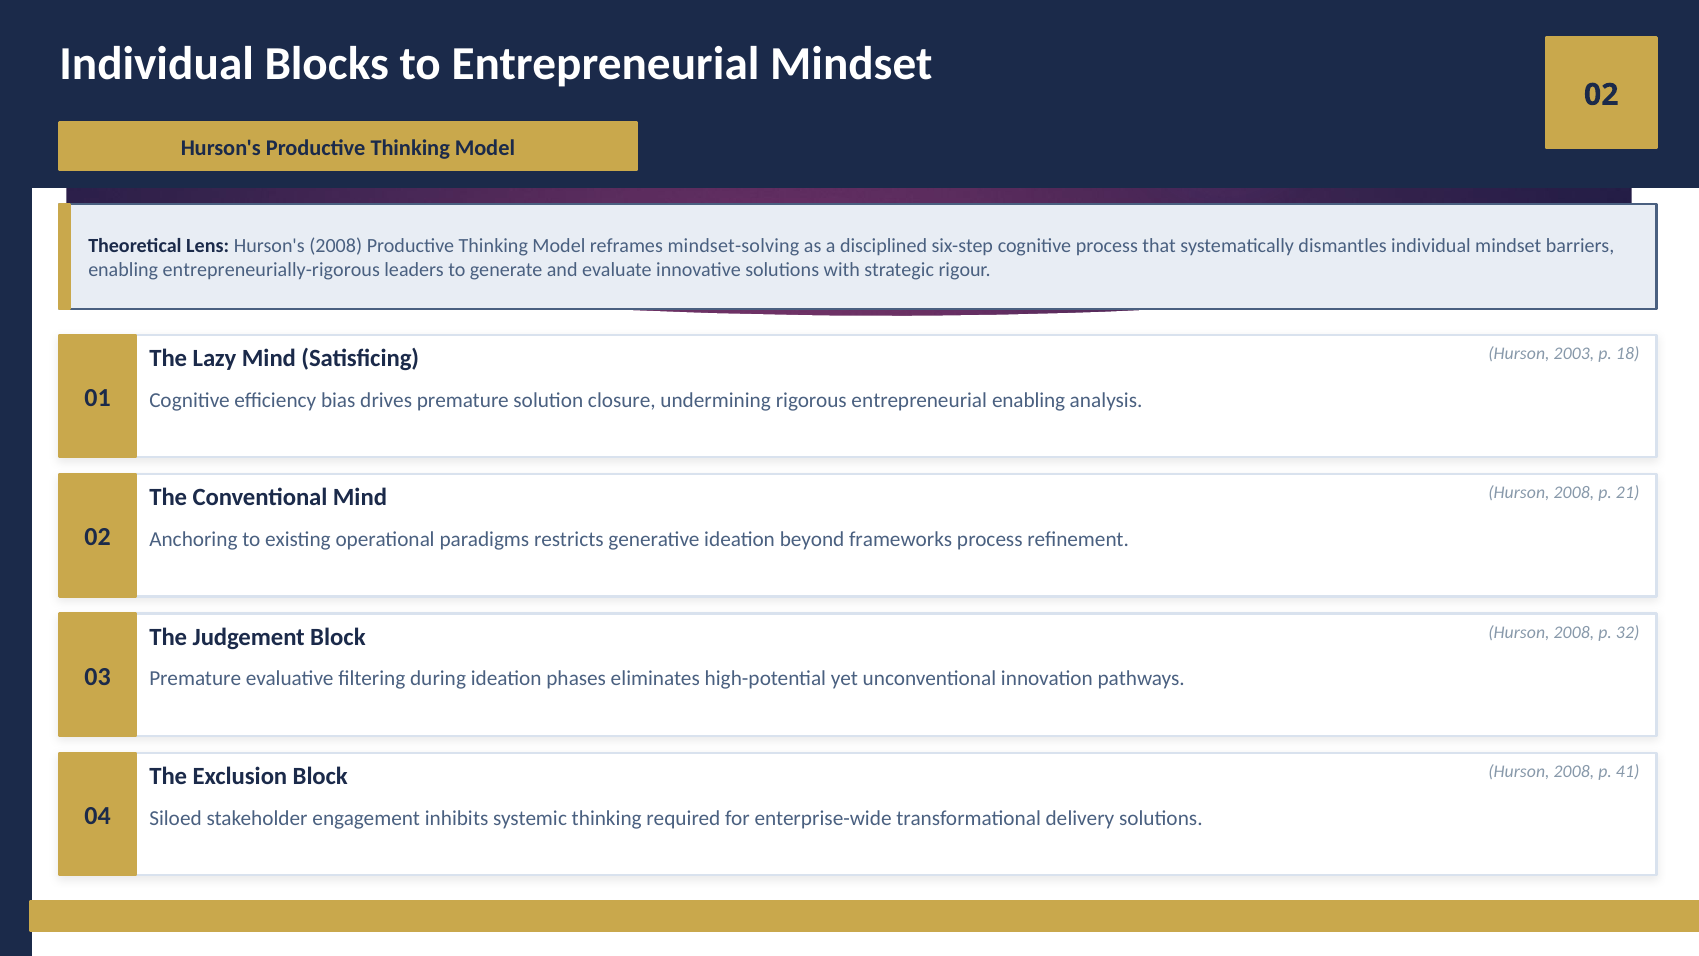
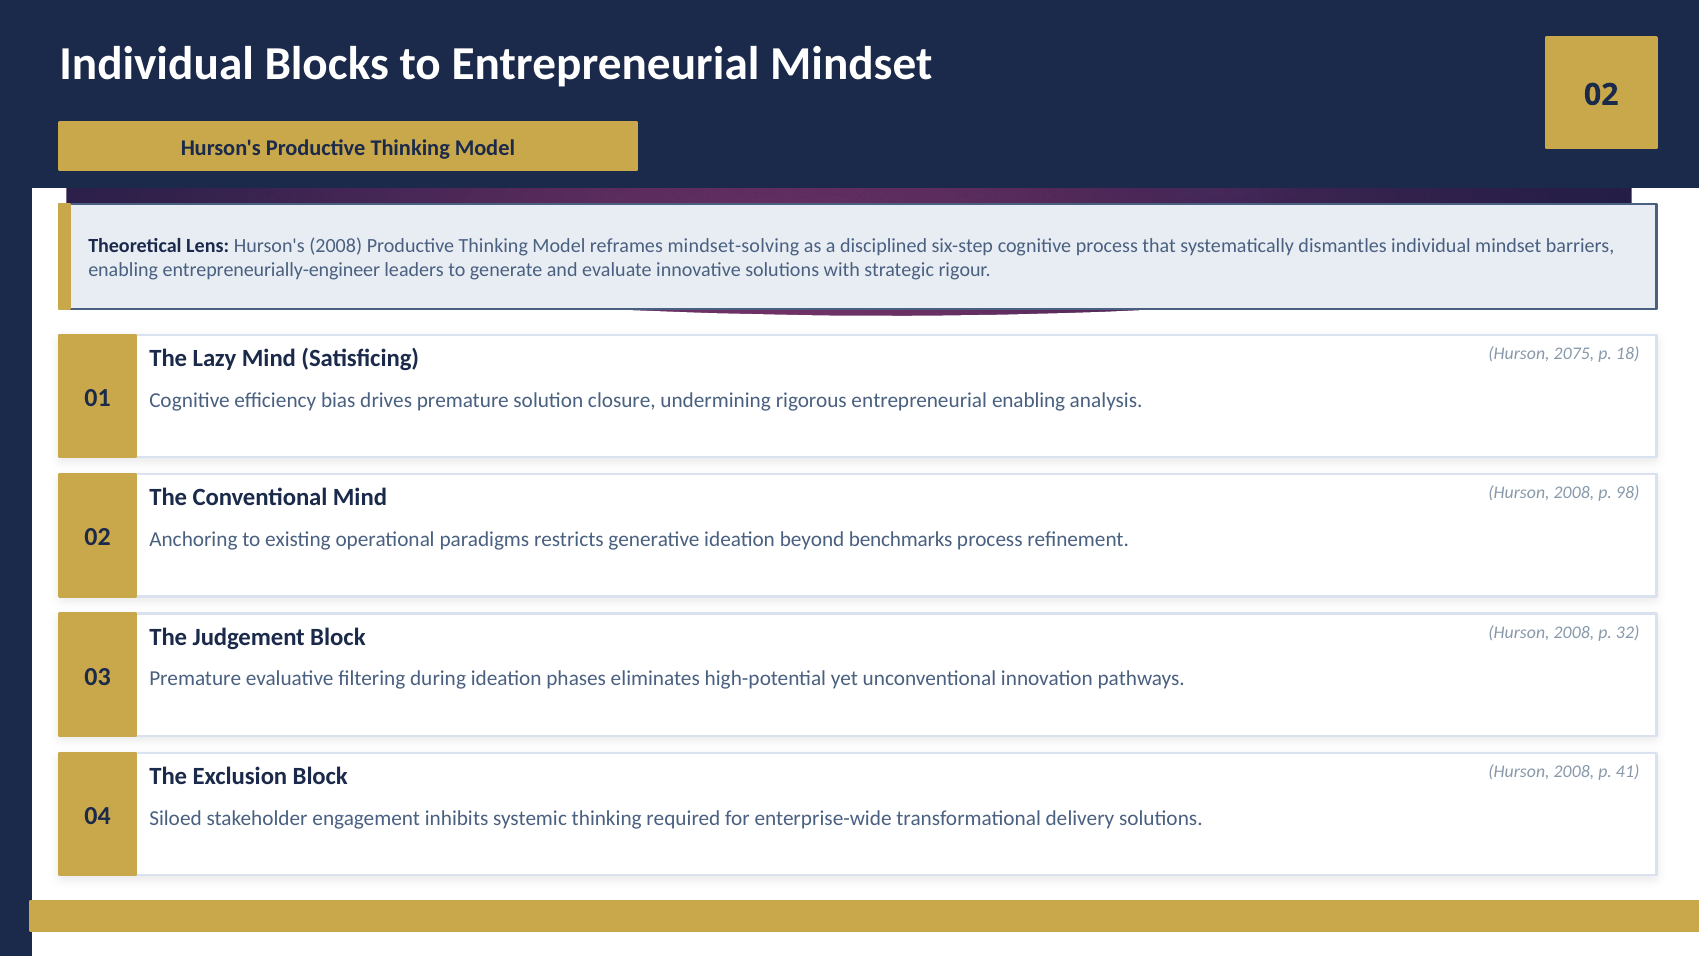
entrepreneurially-rigorous: entrepreneurially-rigorous -> entrepreneurially-engineer (271, 270)
2003: 2003 -> 2075 (1574, 353)
21: 21 -> 98 (1628, 493)
frameworks: frameworks -> benchmarks (901, 539)
